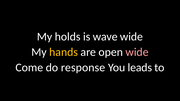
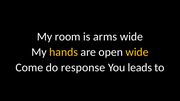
holds: holds -> room (68, 37)
wave: wave -> arms (105, 37)
wide colour: pink -> yellow (137, 52)
